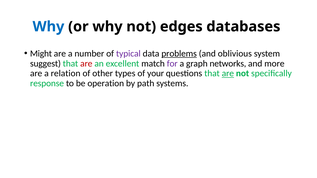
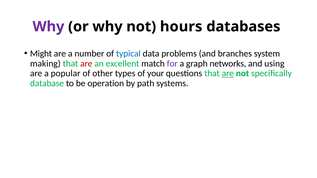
Why colour: blue -> purple (48, 27)
edges: edges -> hours (181, 27)
typical colour: purple -> blue (128, 54)
problems underline: present -> none (179, 54)
oblivious: oblivious -> branches (235, 54)
suggest: suggest -> making (45, 64)
more: more -> using (274, 64)
relation: relation -> popular (66, 74)
response: response -> database (47, 84)
